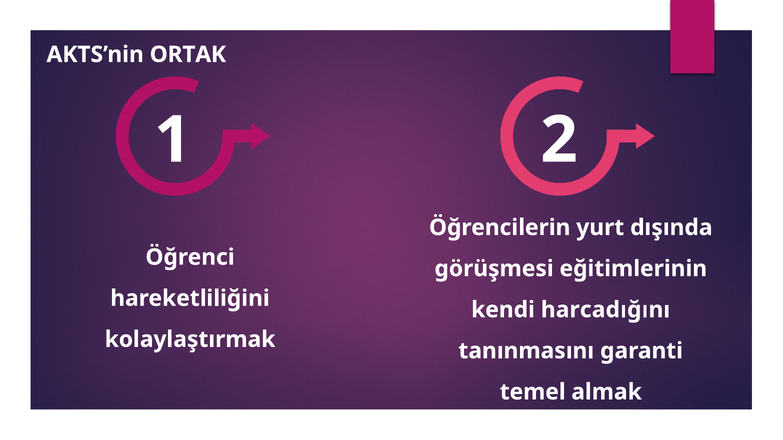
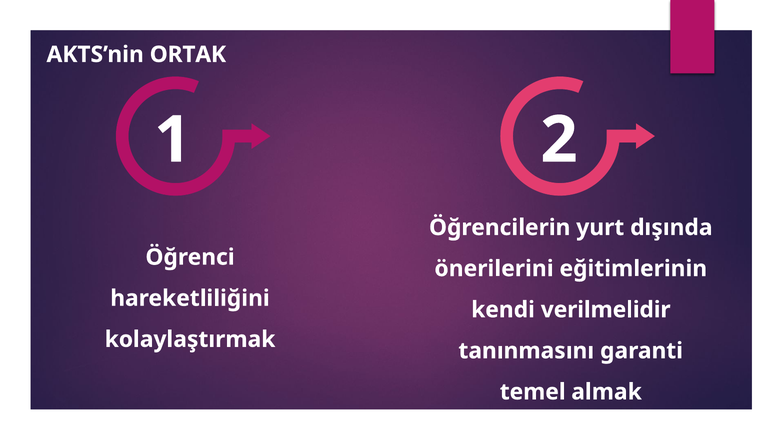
görüşmesi: görüşmesi -> önerilerini (494, 269)
harcadığını: harcadığını -> verilmelidir (606, 310)
